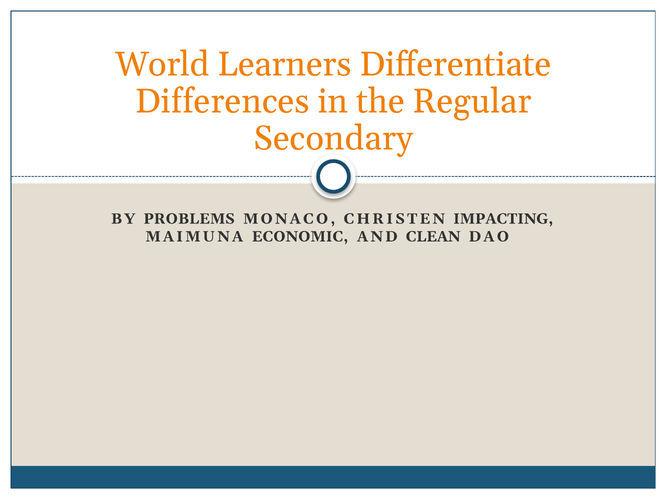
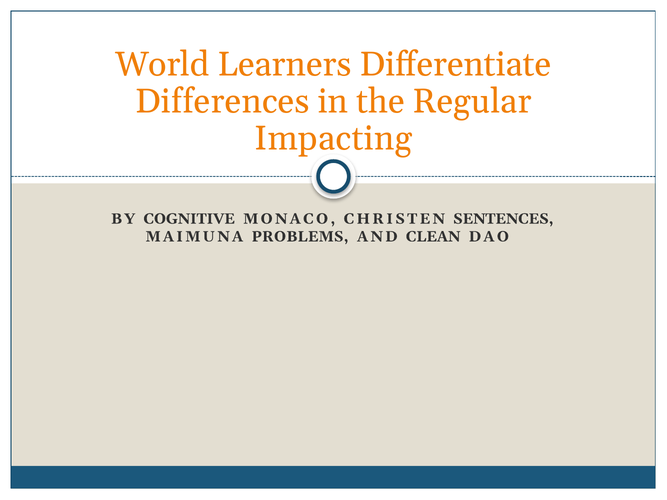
Secondary: Secondary -> Impacting (333, 138)
PROBLEMS: PROBLEMS -> COGNITIVE (189, 219)
IMPACTING: IMPACTING -> SENTENCES (503, 219)
ECONOMIC: ECONOMIC -> PROBLEMS (300, 237)
